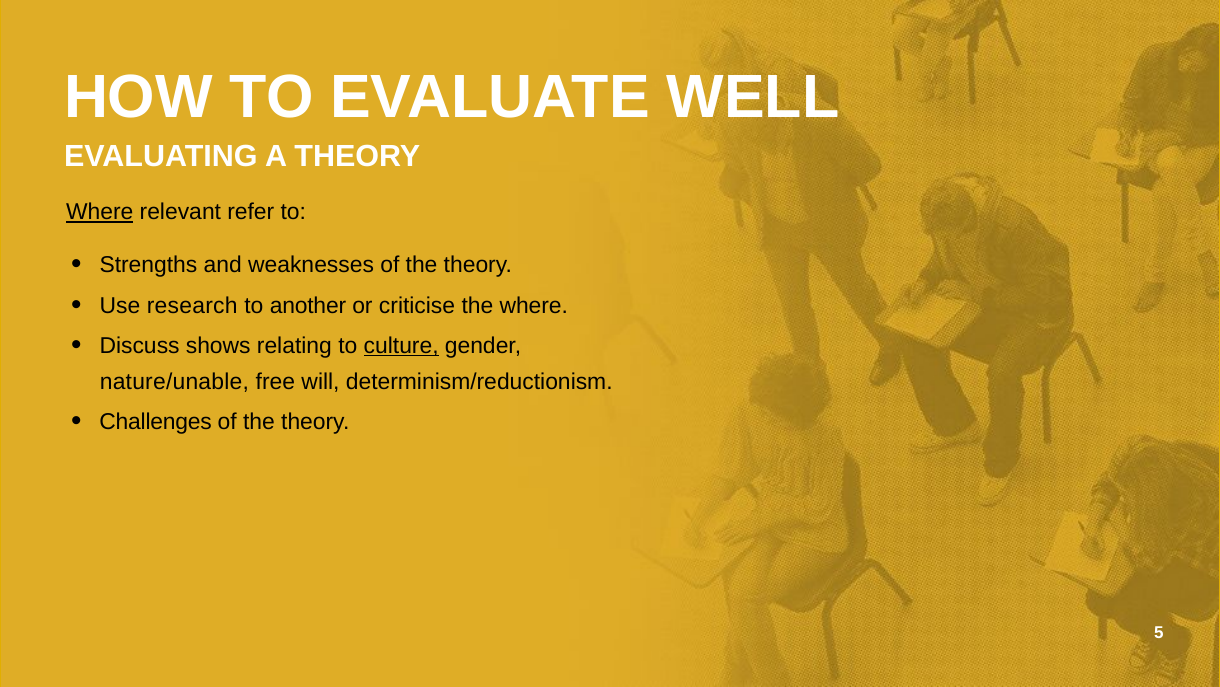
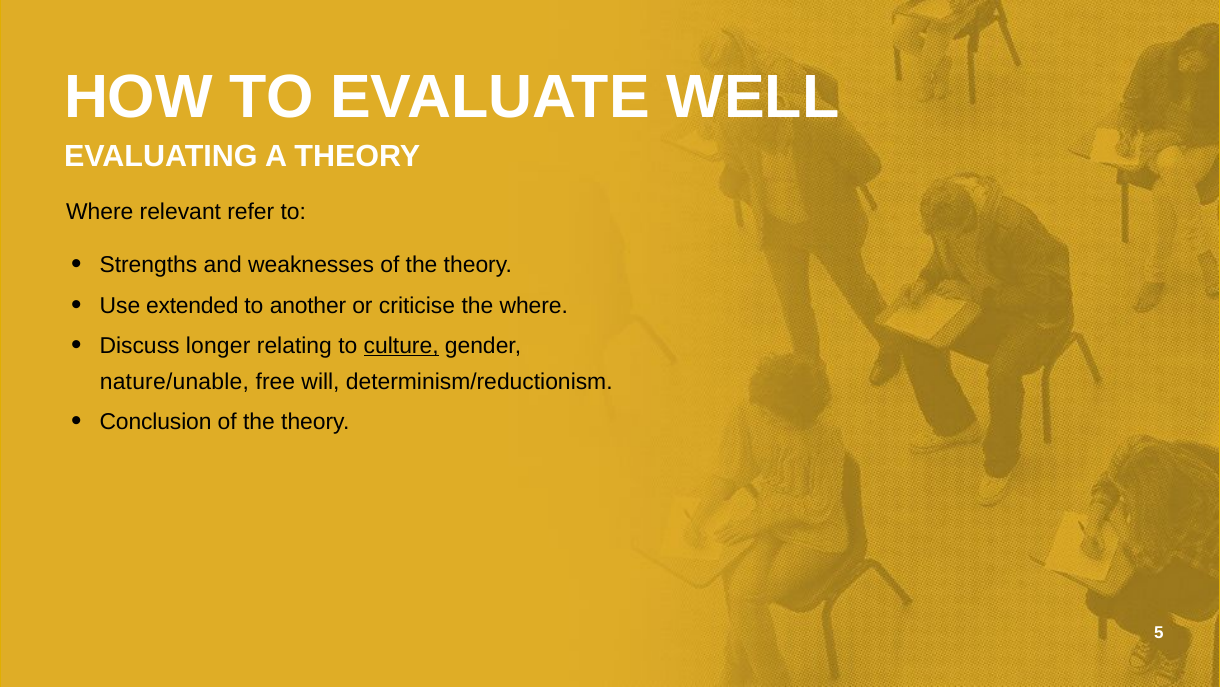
Where underline: present -> none (100, 212)
research: research -> extended (192, 305)
shows: shows -> longer (218, 345)
Challenges: Challenges -> Conclusion (156, 421)
